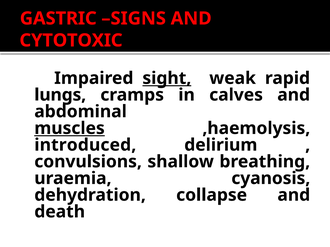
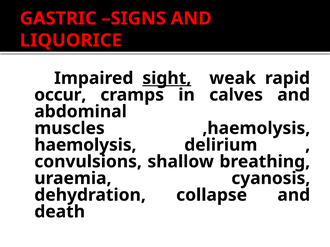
CYTOTOXIC: CYTOTOXIC -> LIQUORICE (71, 40)
lungs: lungs -> occur (60, 95)
muscles underline: present -> none (70, 128)
introduced: introduced -> haemolysis (85, 145)
